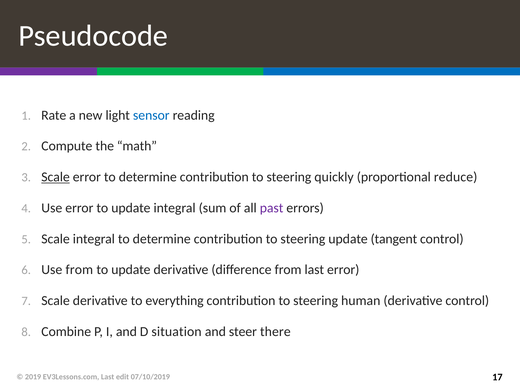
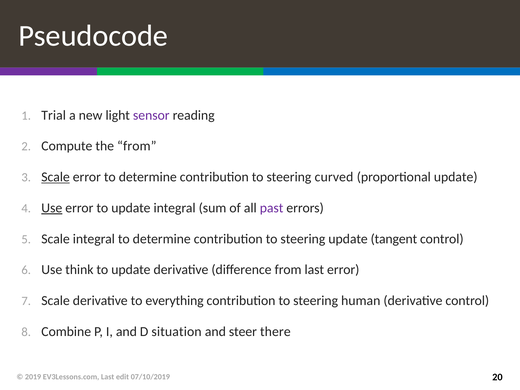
Rate: Rate -> Trial (54, 115)
sensor colour: blue -> purple (151, 115)
the math: math -> from (137, 146)
quickly: quickly -> curved (334, 177)
proportional reduce: reduce -> update (456, 177)
Use underline: none -> present (52, 208)
Use from: from -> think (79, 270)
17: 17 -> 20 (497, 377)
